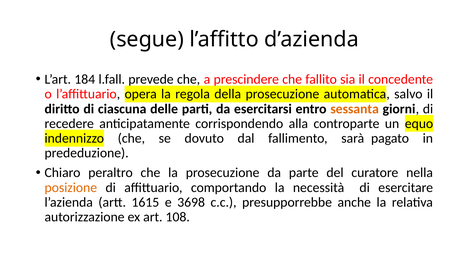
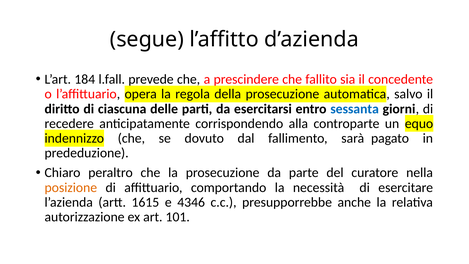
sessanta colour: orange -> blue (355, 109)
3698: 3698 -> 4346 (191, 202)
108: 108 -> 101 (178, 217)
